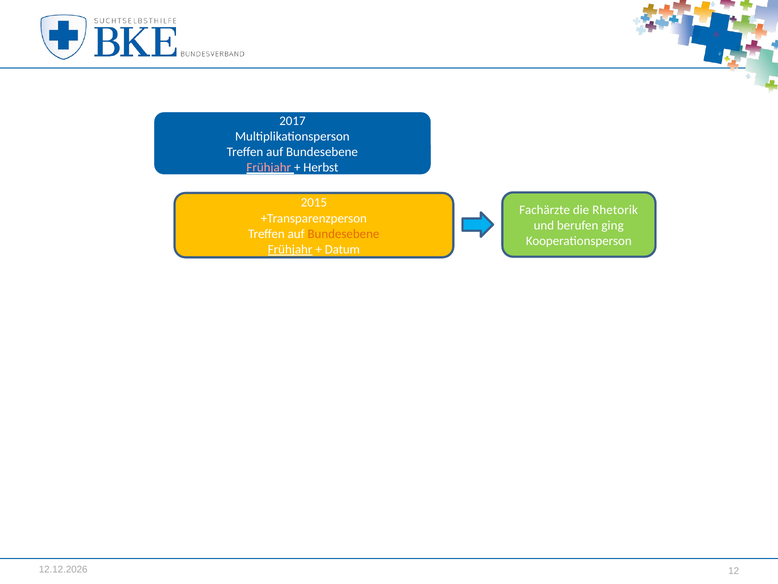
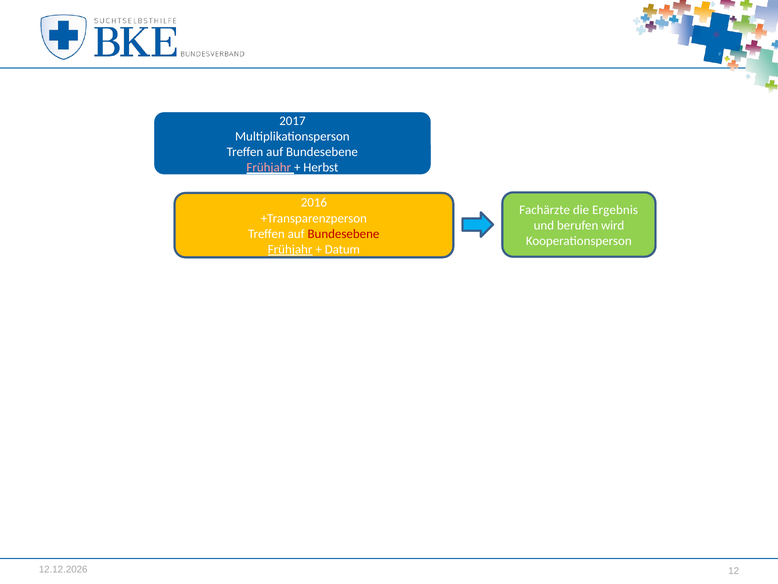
2015: 2015 -> 2016 (314, 202)
Rhetorik: Rhetorik -> Ergebnis (615, 210)
ging: ging -> wird (613, 225)
Bundesebene colour: orange -> red (343, 234)
